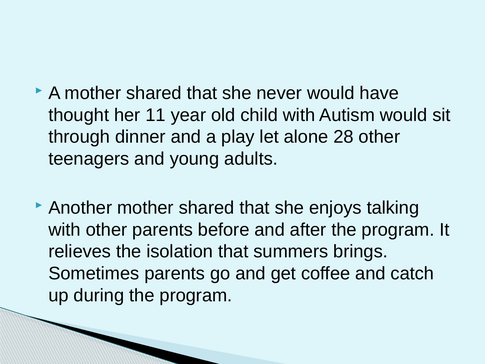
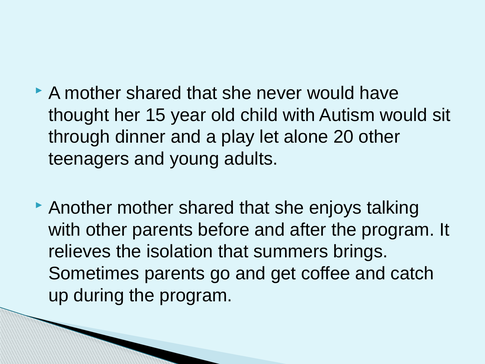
11: 11 -> 15 (156, 115)
28: 28 -> 20 (344, 137)
